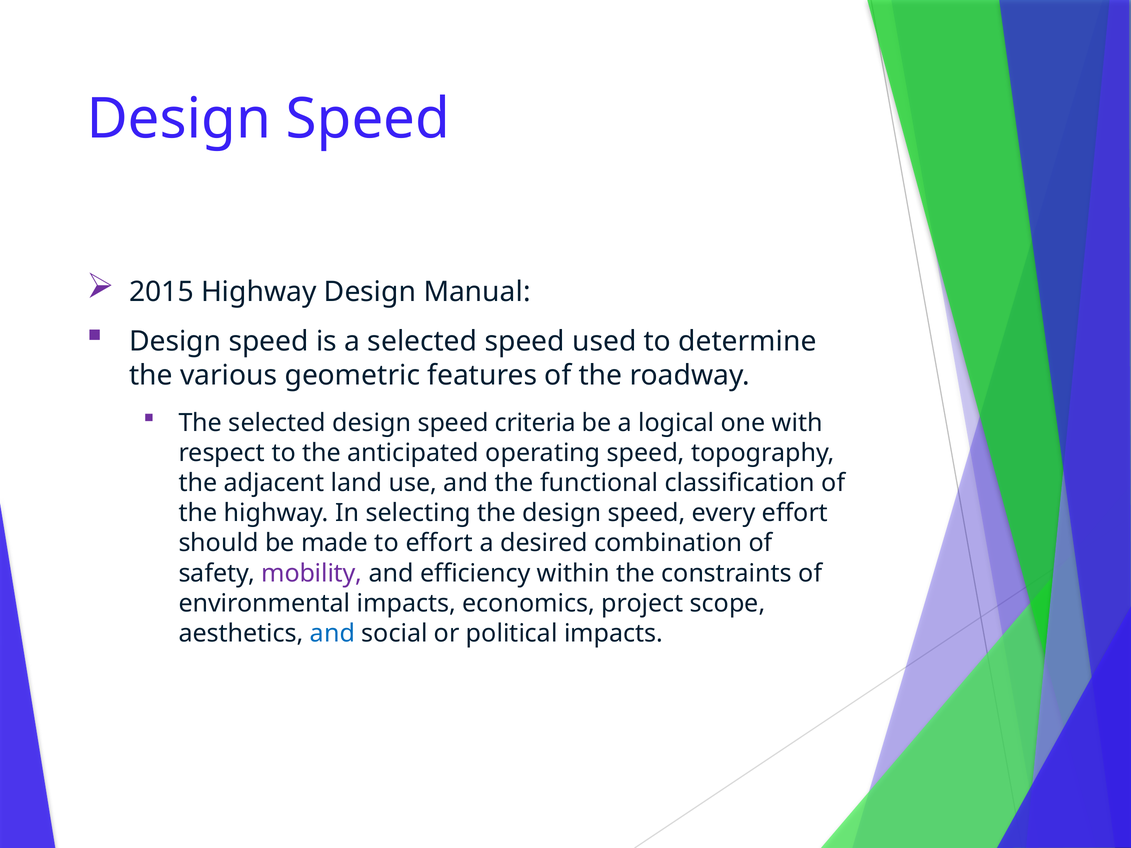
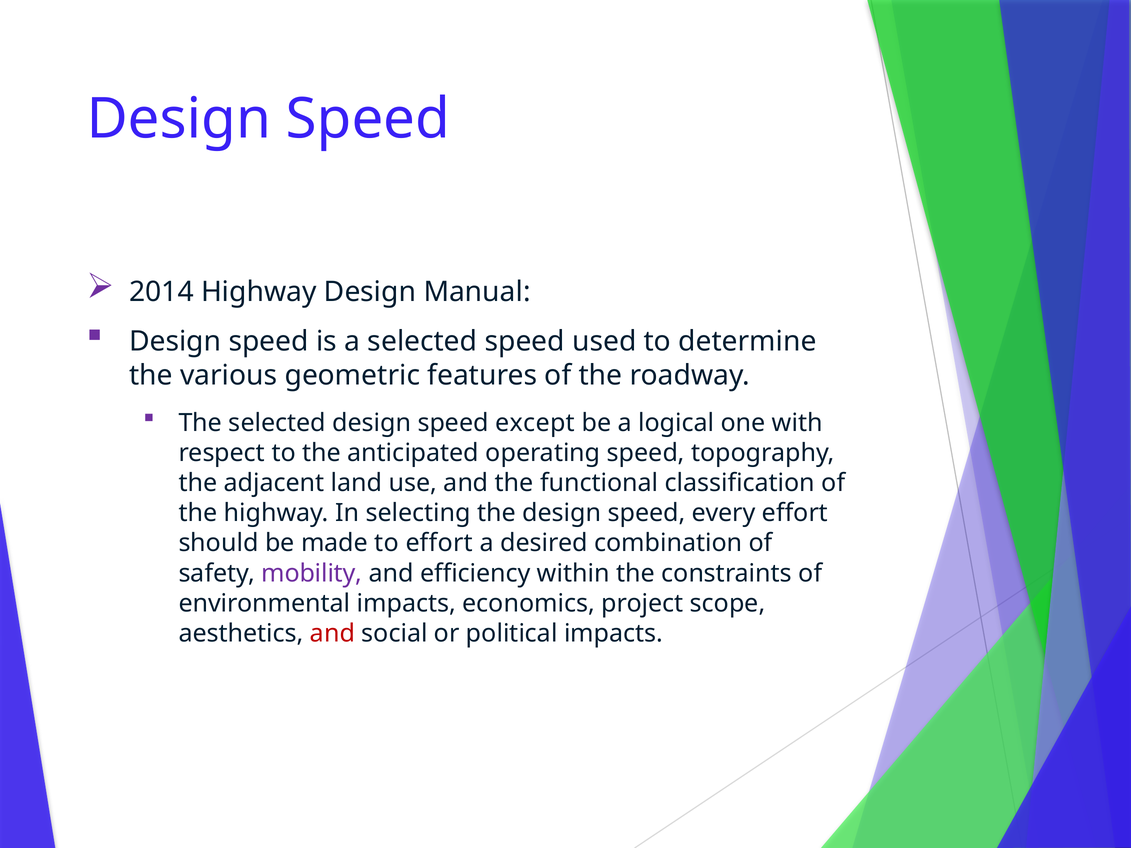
2015: 2015 -> 2014 (161, 292)
criteria: criteria -> except (535, 423)
and colour: blue -> red (333, 634)
